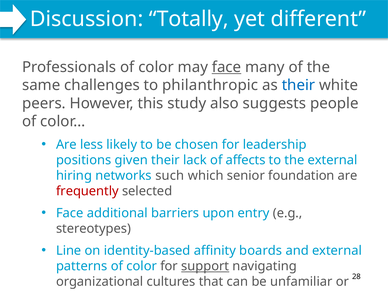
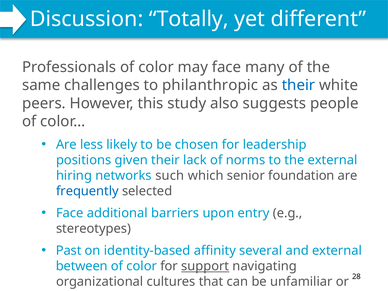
face underline: present -> none (227, 67)
affects: affects -> norms (246, 160)
frequently colour: red -> blue (87, 191)
Line: Line -> Past (69, 251)
boards: boards -> several (261, 251)
patterns: patterns -> between (82, 266)
